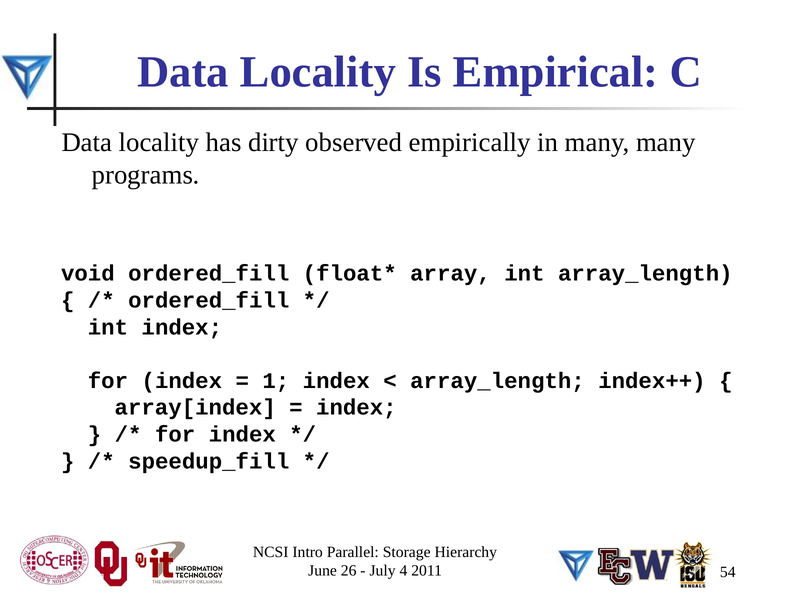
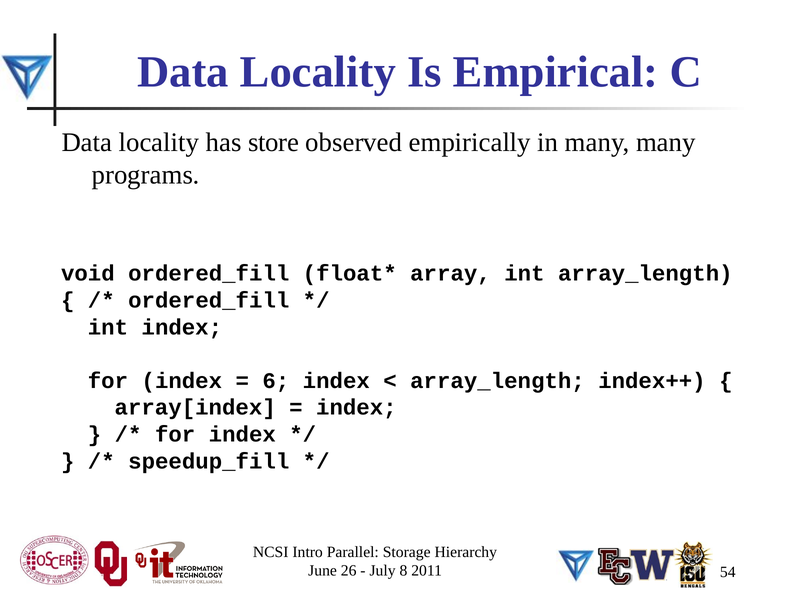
dirty: dirty -> store (274, 143)
1: 1 -> 6 (276, 381)
4: 4 -> 8 (403, 571)
